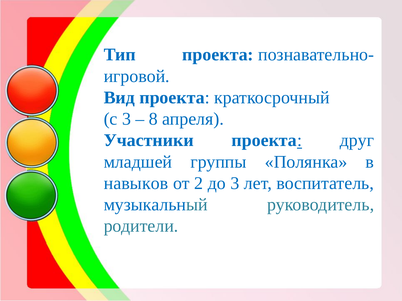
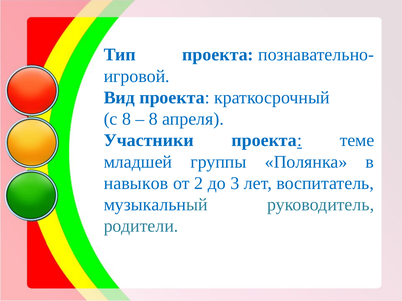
с 3: 3 -> 8 (126, 119)
друг: друг -> теме (357, 141)
